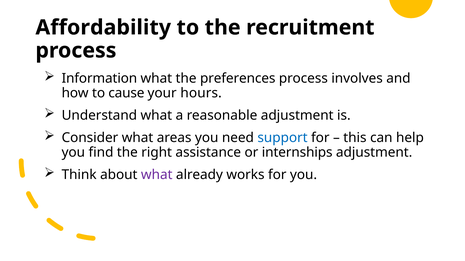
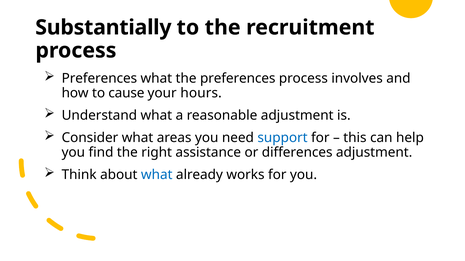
Affordability: Affordability -> Substantially (103, 28)
Information: Information -> Preferences (99, 79)
internships: internships -> differences (297, 153)
what colour: purple -> blue (157, 175)
